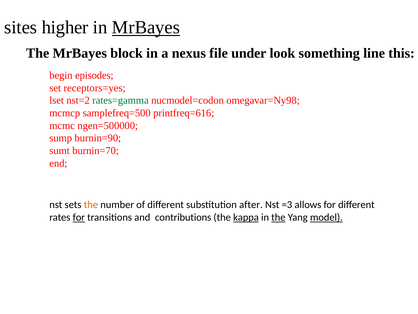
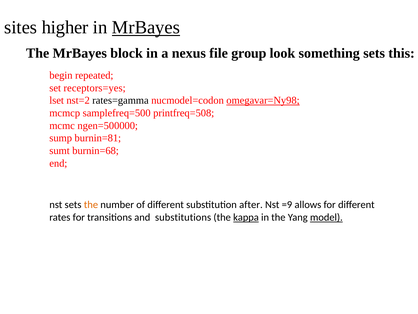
under: under -> group (249, 53)
something line: line -> sets (374, 53)
episodes: episodes -> repeated (94, 75)
rates=gamma colour: green -> black (120, 100)
omegavar=Ny98 underline: none -> present (263, 100)
printfreq=616: printfreq=616 -> printfreq=508 (184, 113)
burnin=90: burnin=90 -> burnin=81 (98, 138)
burnin=70: burnin=70 -> burnin=68 (96, 150)
=3: =3 -> =9 (287, 205)
for underline: present -> none (79, 217)
contributions: contributions -> substitutions (183, 217)
the underline: present -> none (278, 217)
